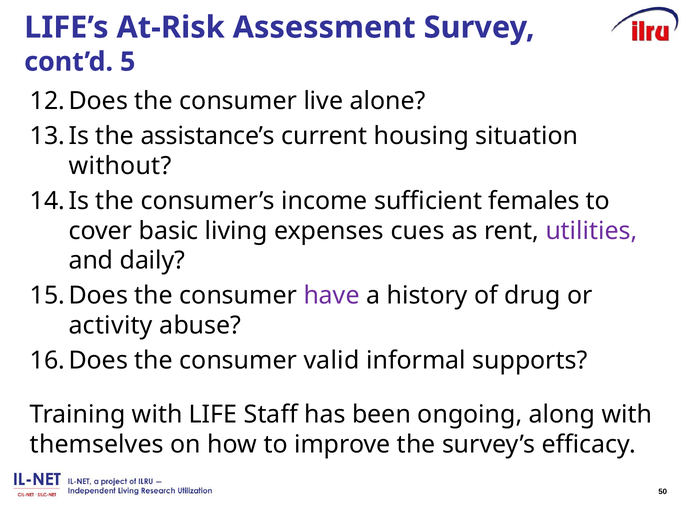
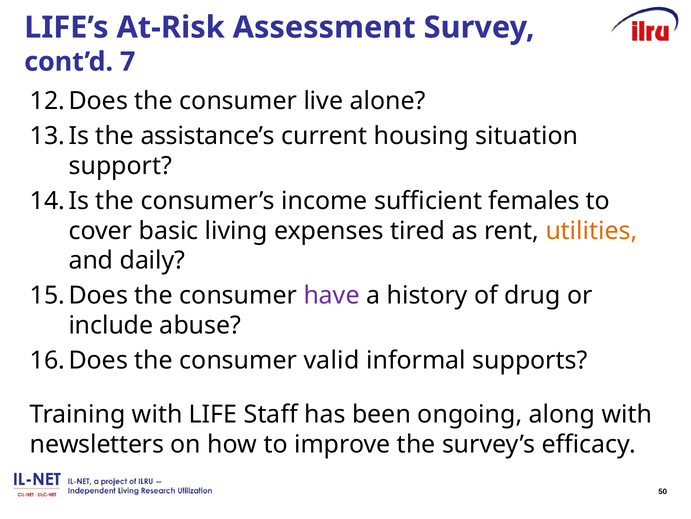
5: 5 -> 7 (128, 62)
without: without -> support (120, 166)
cues: cues -> tired (418, 230)
utilities colour: purple -> orange (592, 230)
activity: activity -> include (111, 325)
themselves: themselves -> newsletters (97, 444)
